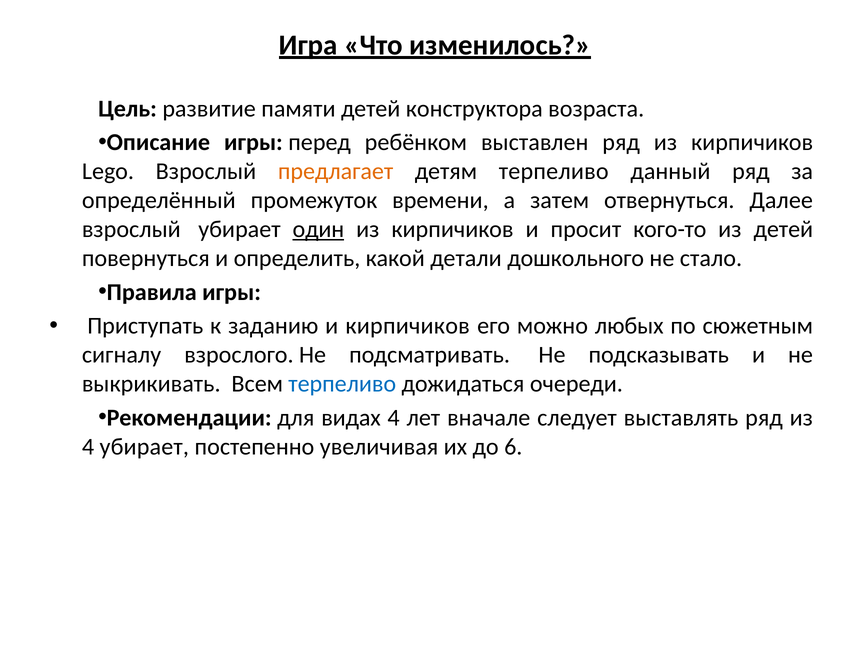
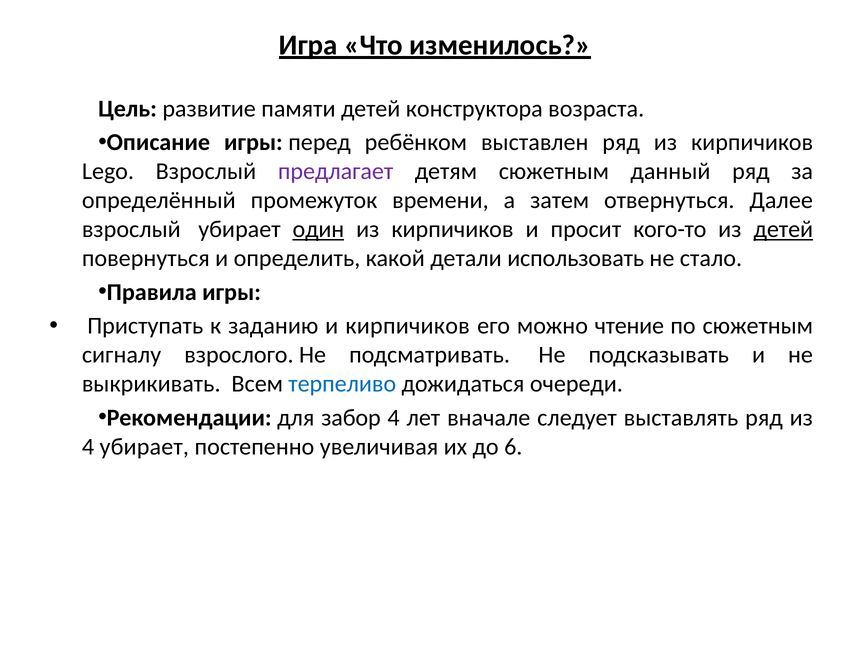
предлагает colour: orange -> purple (336, 171)
детям терпеливо: терпеливо -> сюжетным (554, 171)
детей underline: none -> present (783, 229)
дошкольного: дошкольного -> использовать (576, 258)
любых: любых -> чтение (629, 326)
видах: видах -> забор (351, 418)
